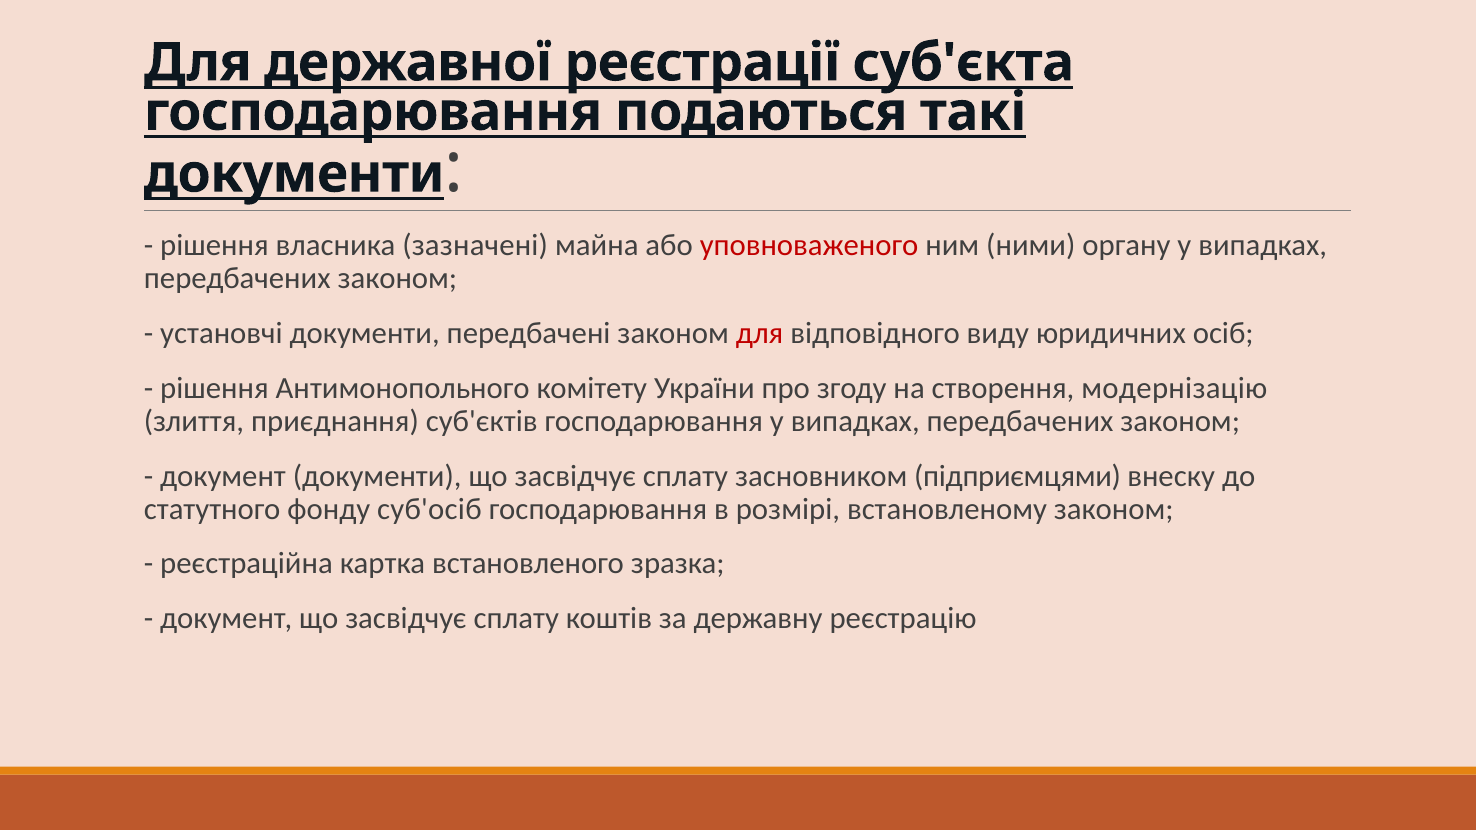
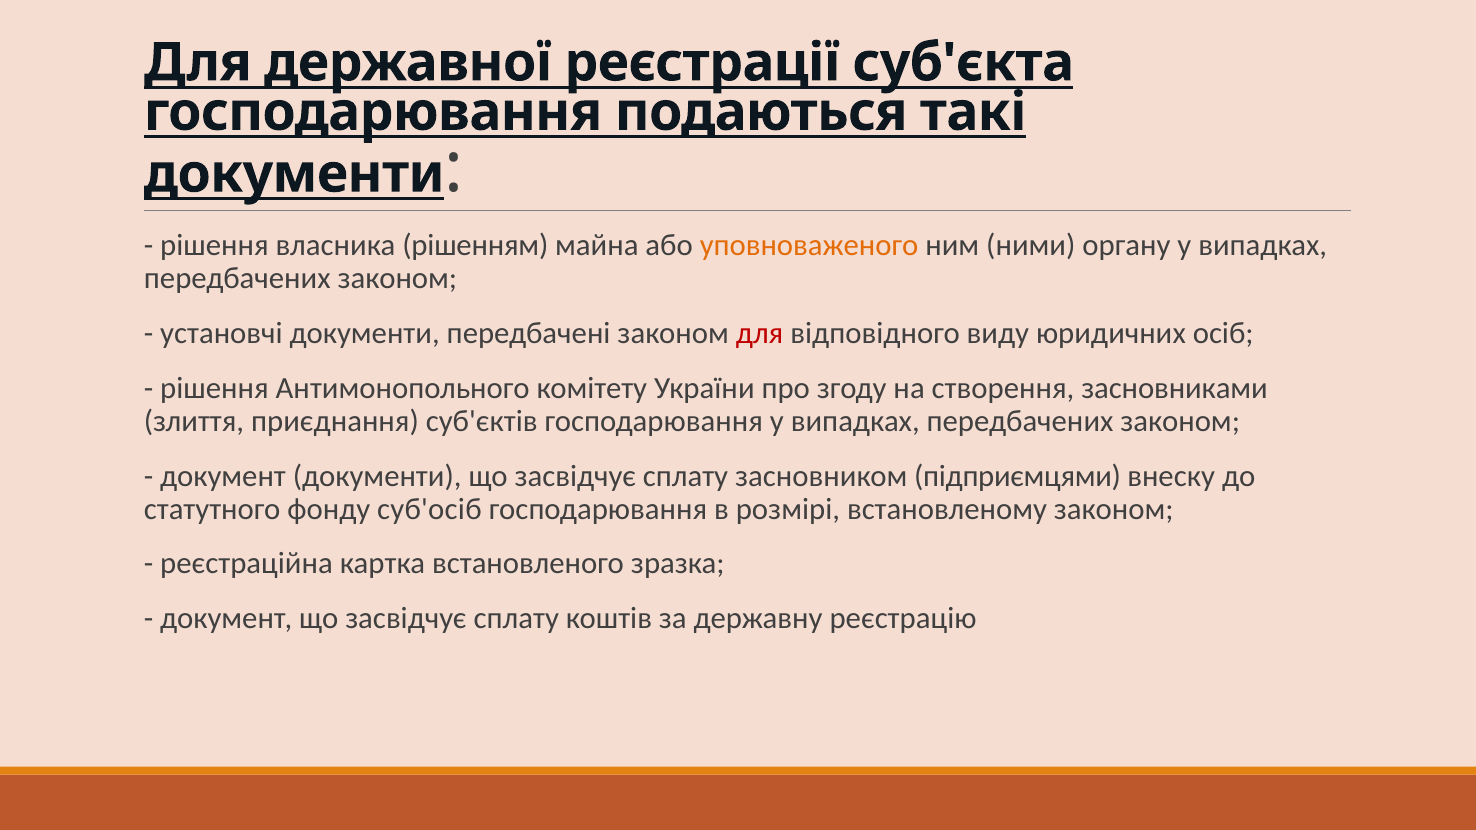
зазначені: зазначені -> рішенням (475, 245)
уповноваженого colour: red -> orange (809, 245)
модернізацію: модернізацію -> засновниками (1175, 388)
